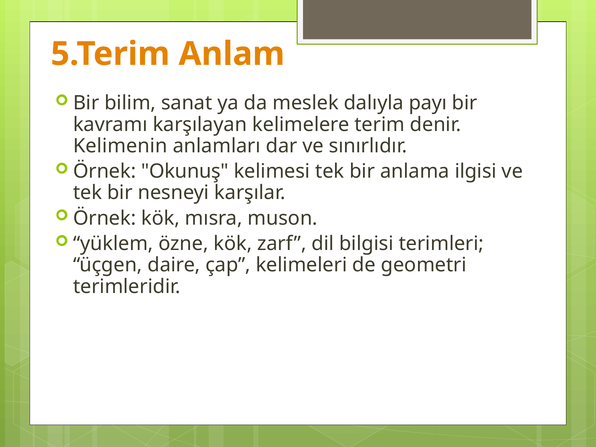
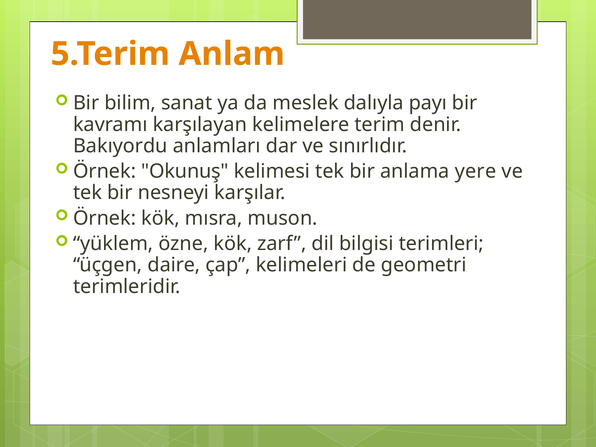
Kelimenin: Kelimenin -> Bakıyordu (120, 146)
ilgisi: ilgisi -> yere (476, 171)
